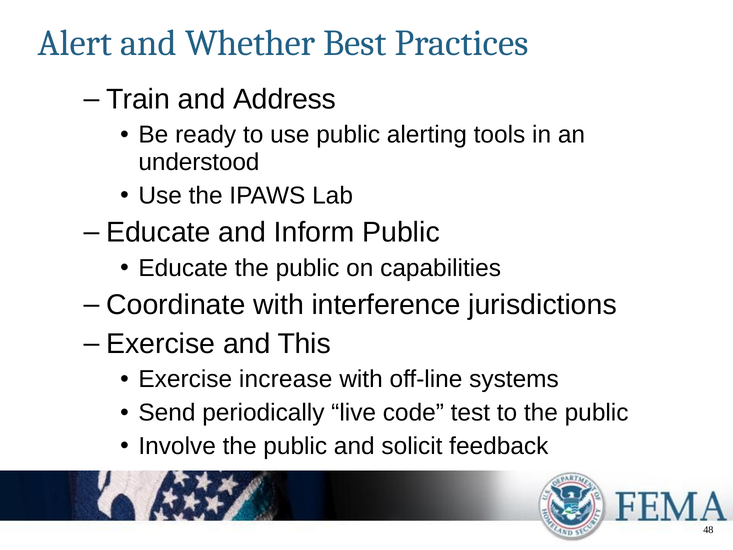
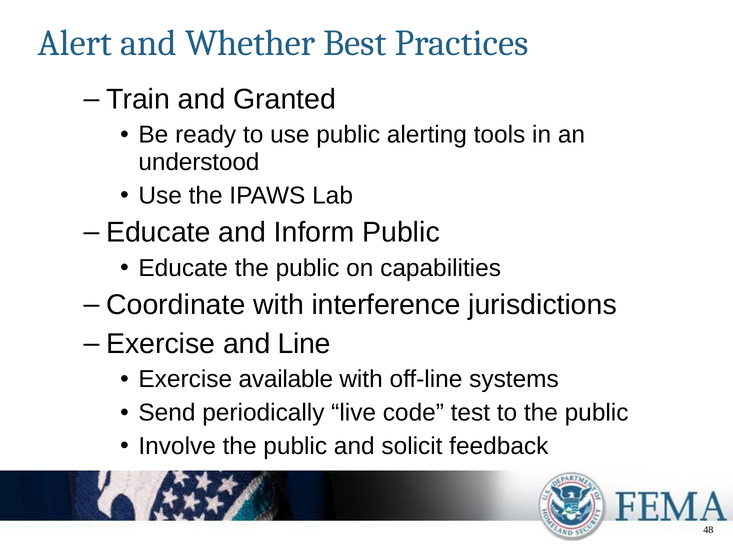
Address: Address -> Granted (285, 99)
This: This -> Line (304, 344)
increase: increase -> available (286, 379)
